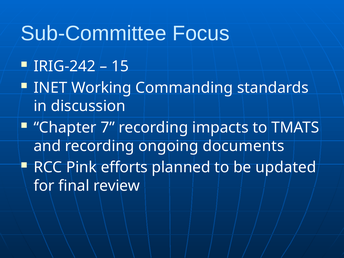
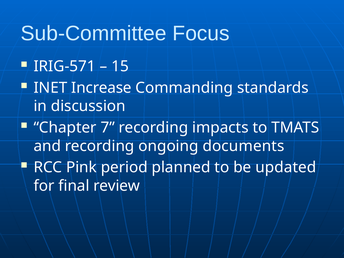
IRIG-242: IRIG-242 -> IRIG-571 (65, 66)
Working: Working -> Increase (101, 88)
efforts: efforts -> period (124, 167)
